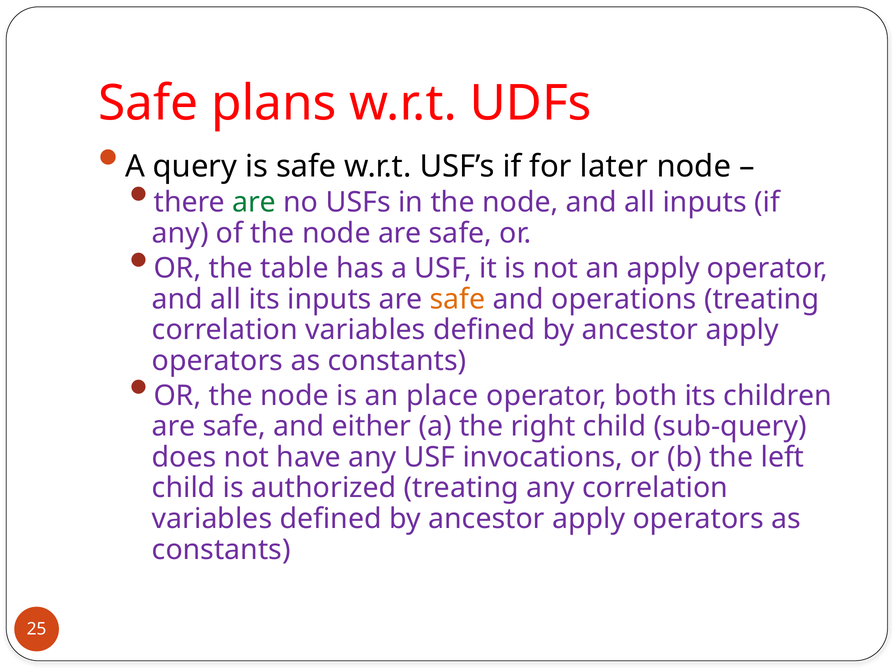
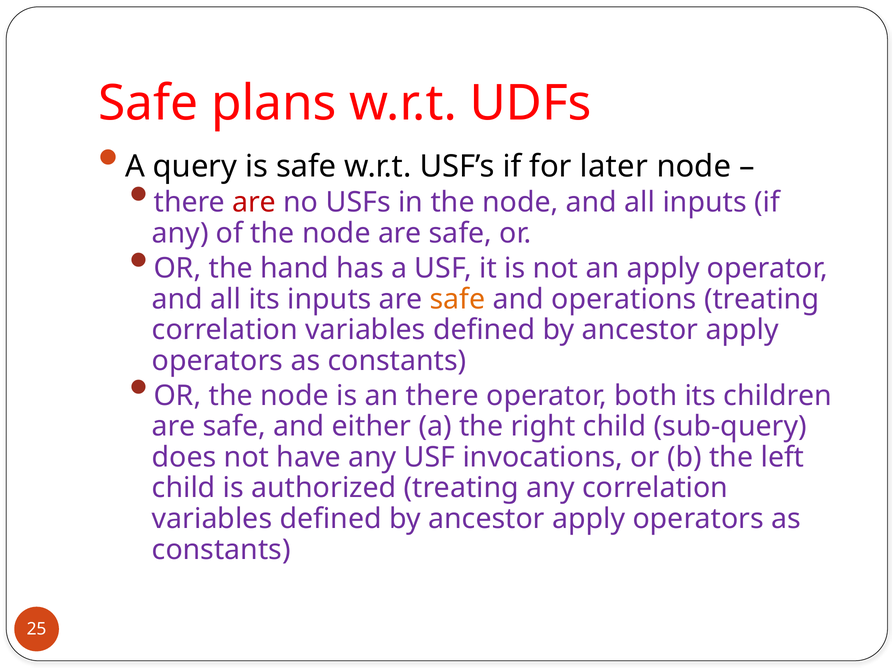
are colour: green -> red (254, 203)
table: table -> hand (295, 268)
an place: place -> there (442, 396)
